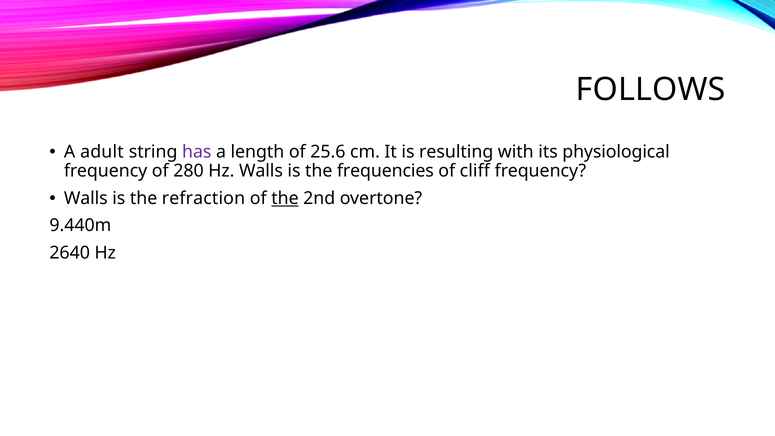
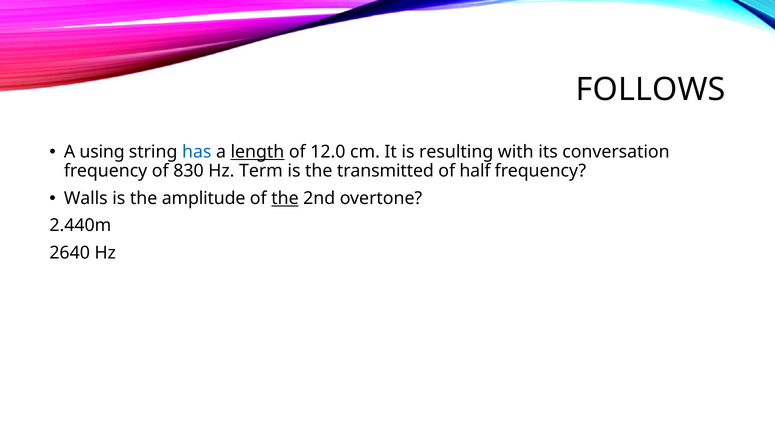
adult: adult -> using (102, 152)
has colour: purple -> blue (197, 152)
length underline: none -> present (257, 152)
25.6: 25.6 -> 12.0 (328, 152)
physiological: physiological -> conversation (616, 152)
280: 280 -> 830 (189, 171)
Hz Walls: Walls -> Term (261, 171)
frequencies: frequencies -> transmitted (385, 171)
cliff: cliff -> half (475, 171)
refraction: refraction -> amplitude (204, 198)
9.440m: 9.440m -> 2.440m (80, 226)
